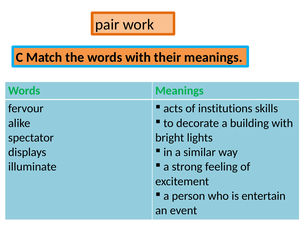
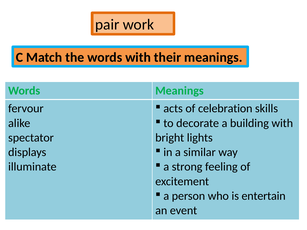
institutions: institutions -> celebration (225, 109)
